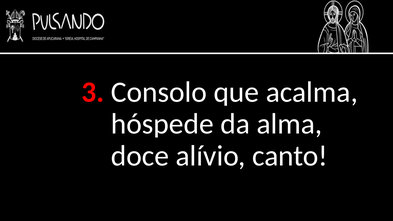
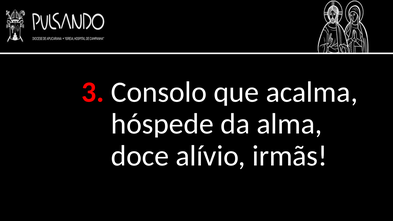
canto: canto -> irmãs (290, 156)
